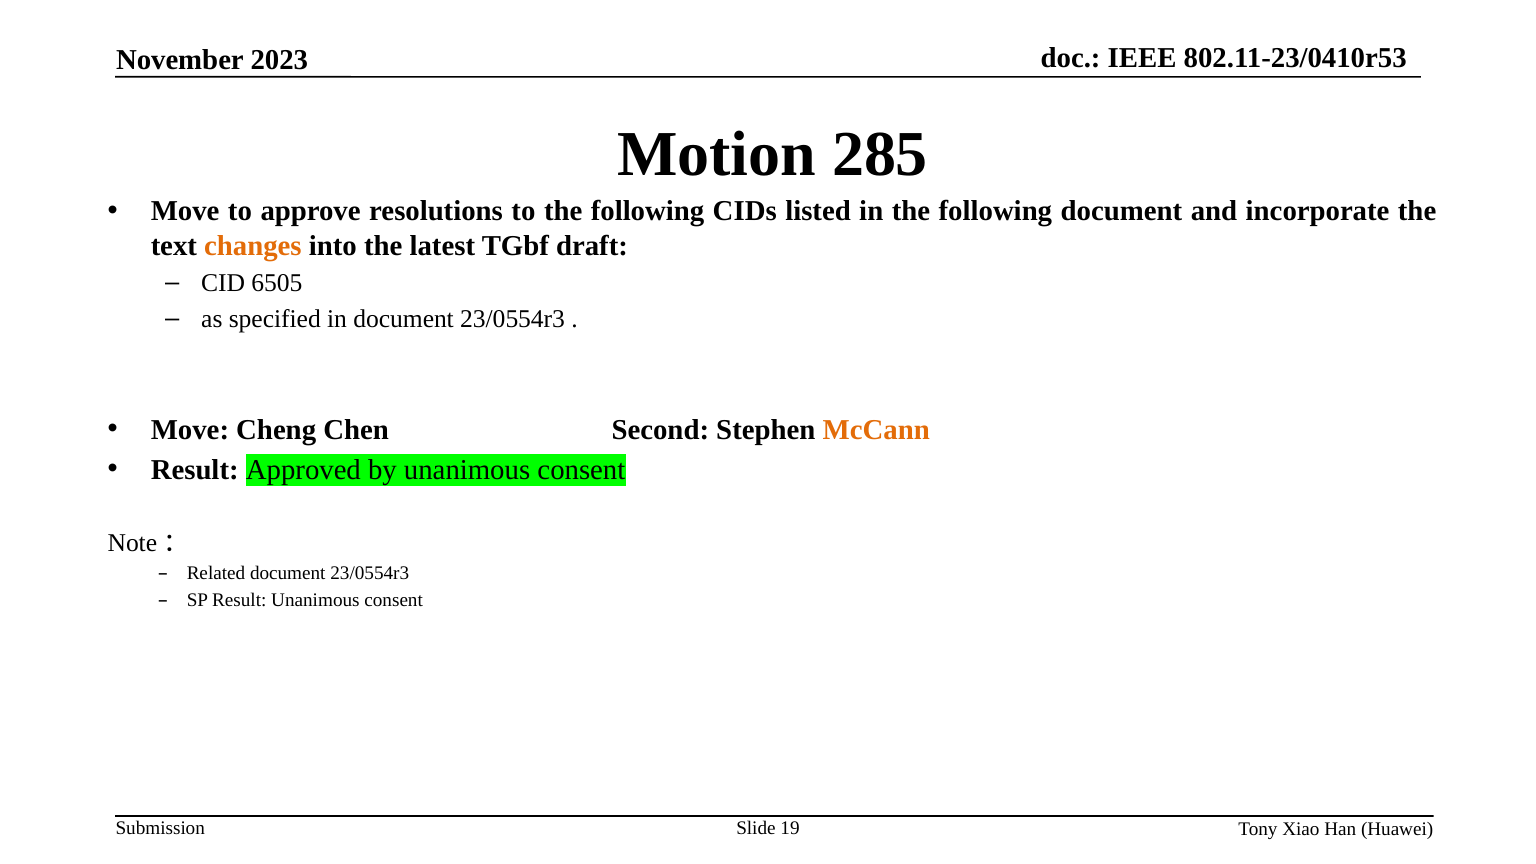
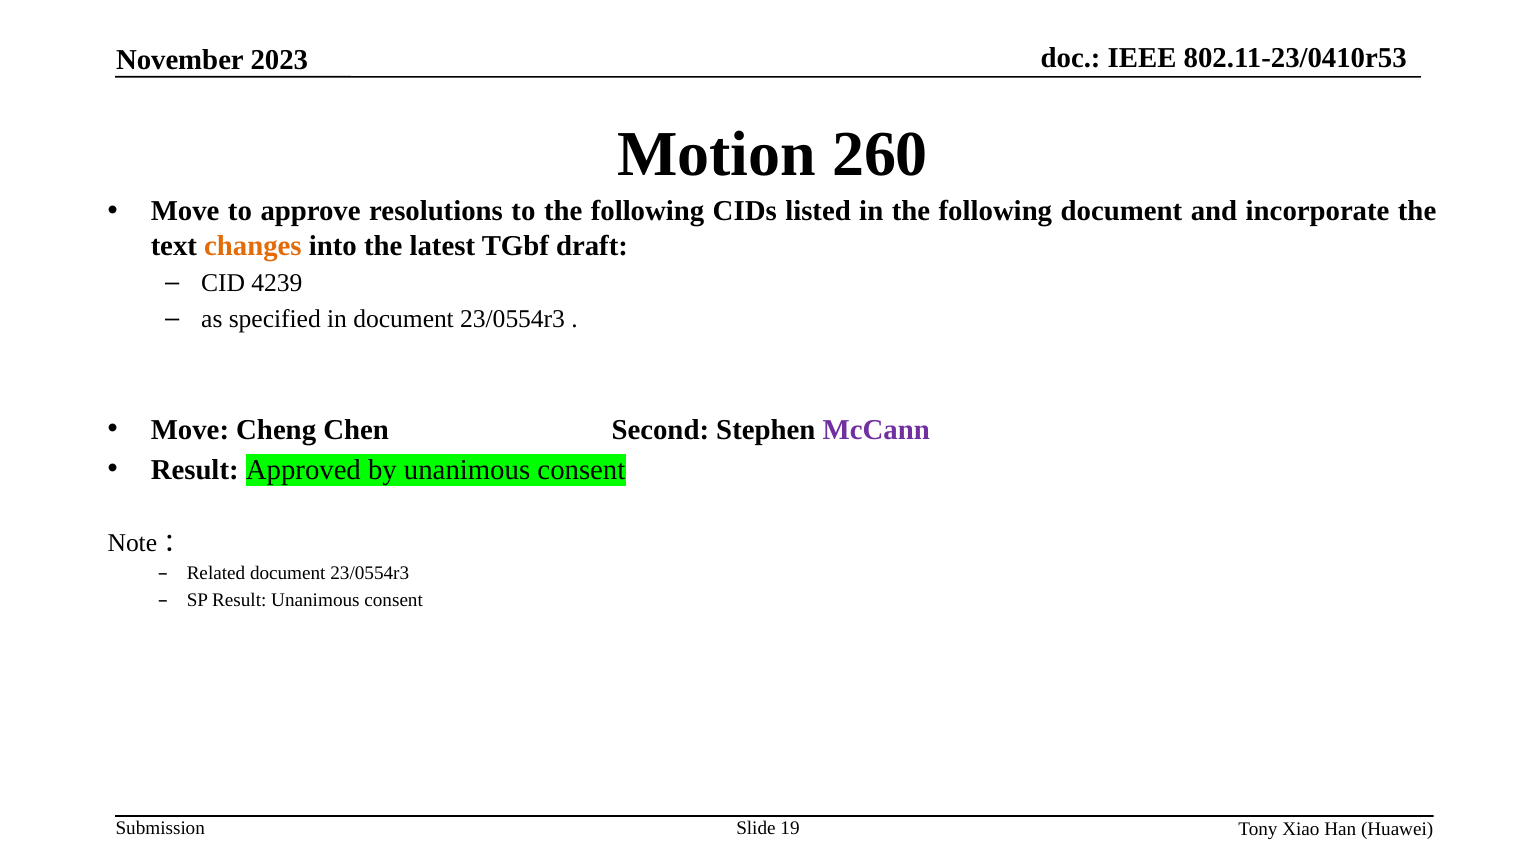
285: 285 -> 260 (880, 154)
6505: 6505 -> 4239 (277, 283)
McCann colour: orange -> purple (876, 430)
